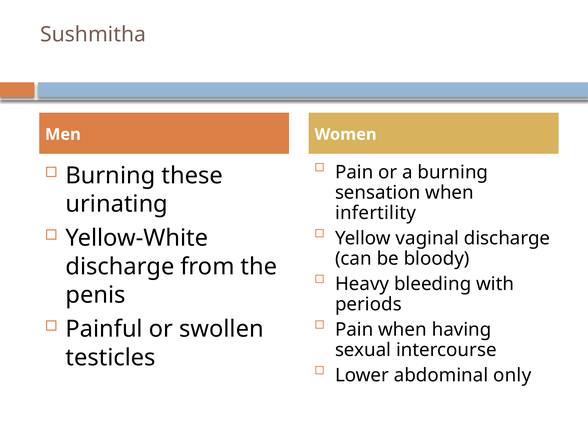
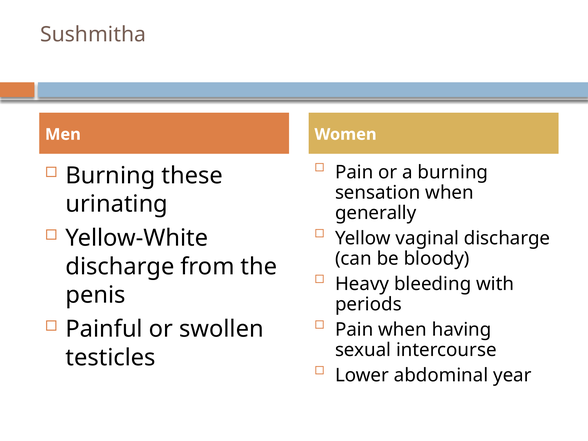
infertility: infertility -> generally (376, 213)
only: only -> year (512, 375)
